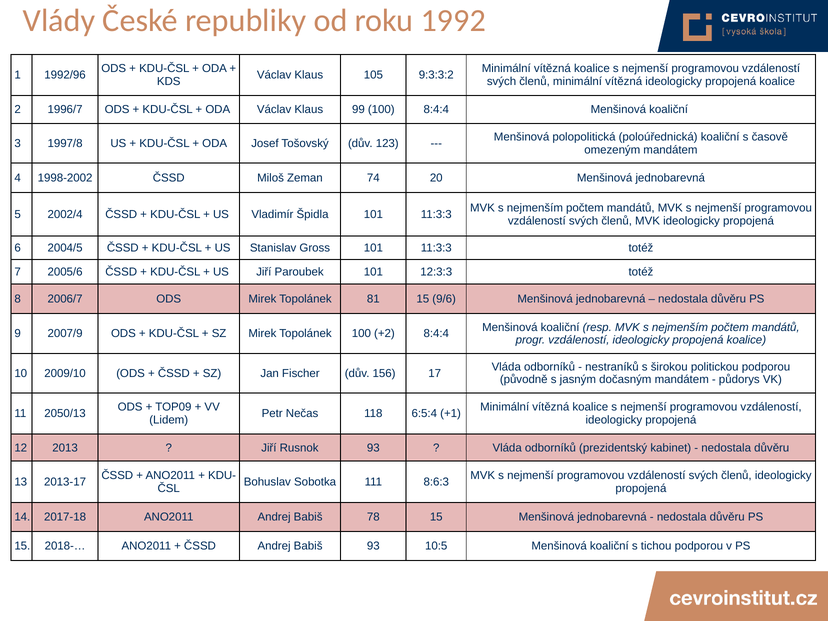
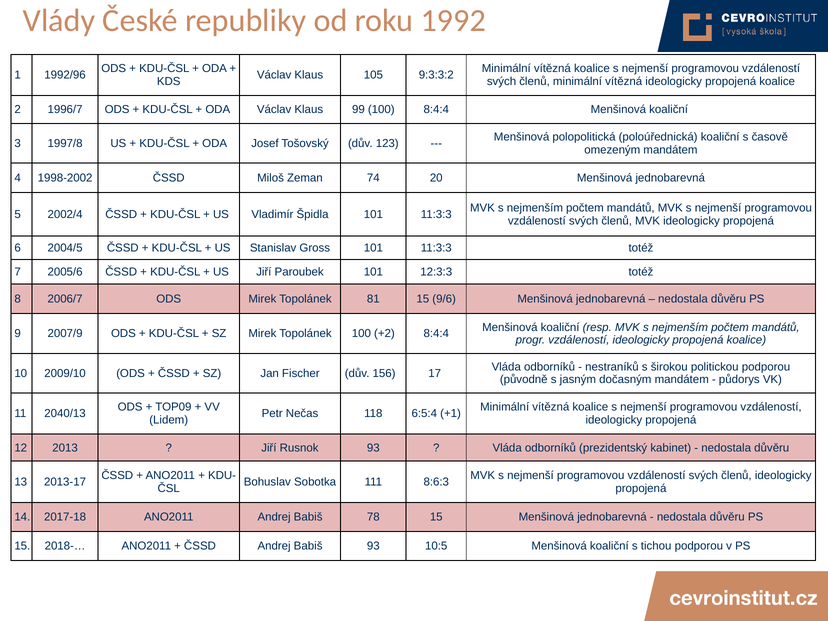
2050/13: 2050/13 -> 2040/13 (65, 414)
